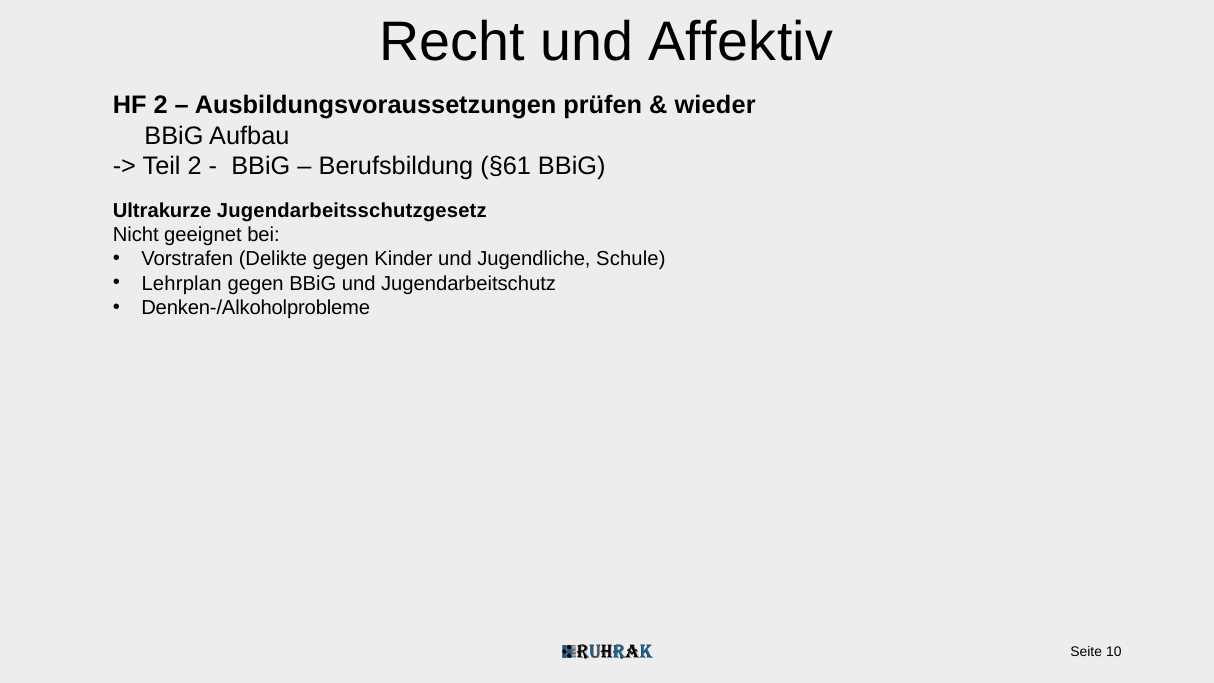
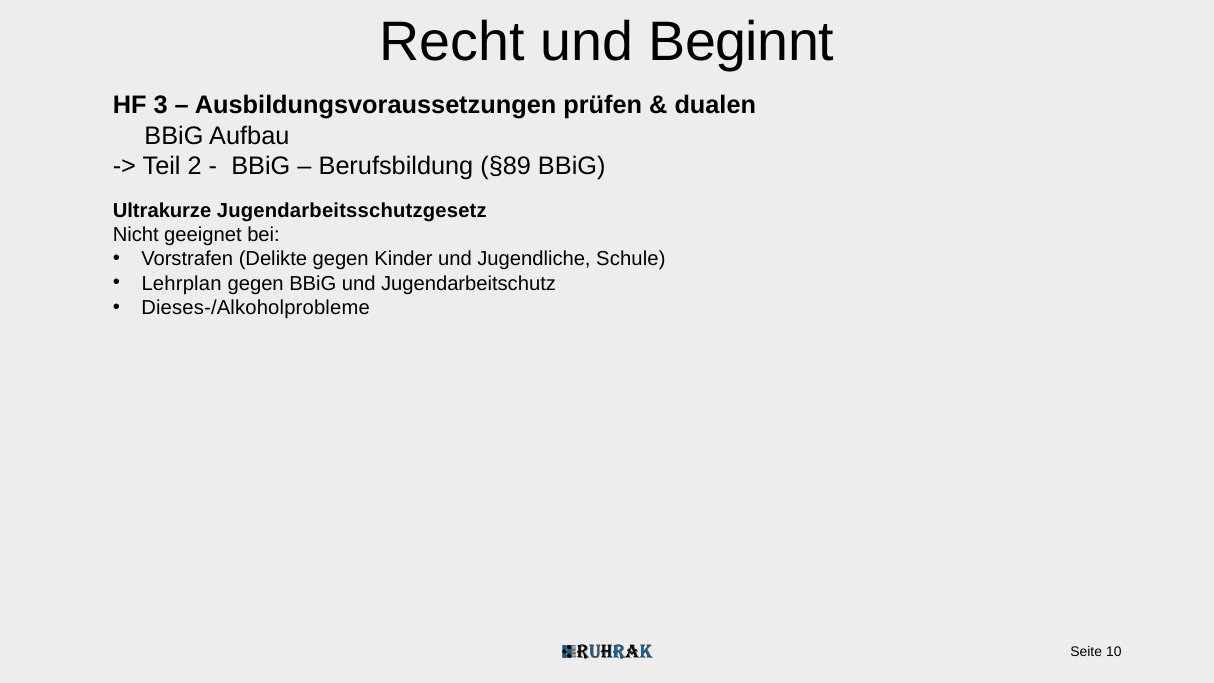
Affektiv: Affektiv -> Beginnt (741, 42)
HF 2: 2 -> 3 (161, 105)
wieder: wieder -> dualen (715, 105)
§61: §61 -> §89 (506, 166)
Denken-/Alkoholprobleme: Denken-/Alkoholprobleme -> Dieses-/Alkoholprobleme (256, 308)
